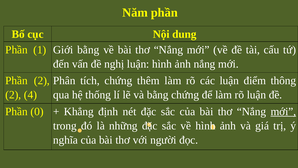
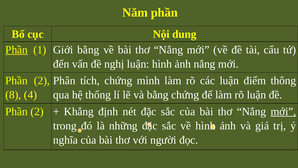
Phần underline: none -> present (17, 50)
thêm: thêm -> mình (148, 80)
2: 2 -> 8 (13, 95)
0: 0 -> 2 (37, 111)
